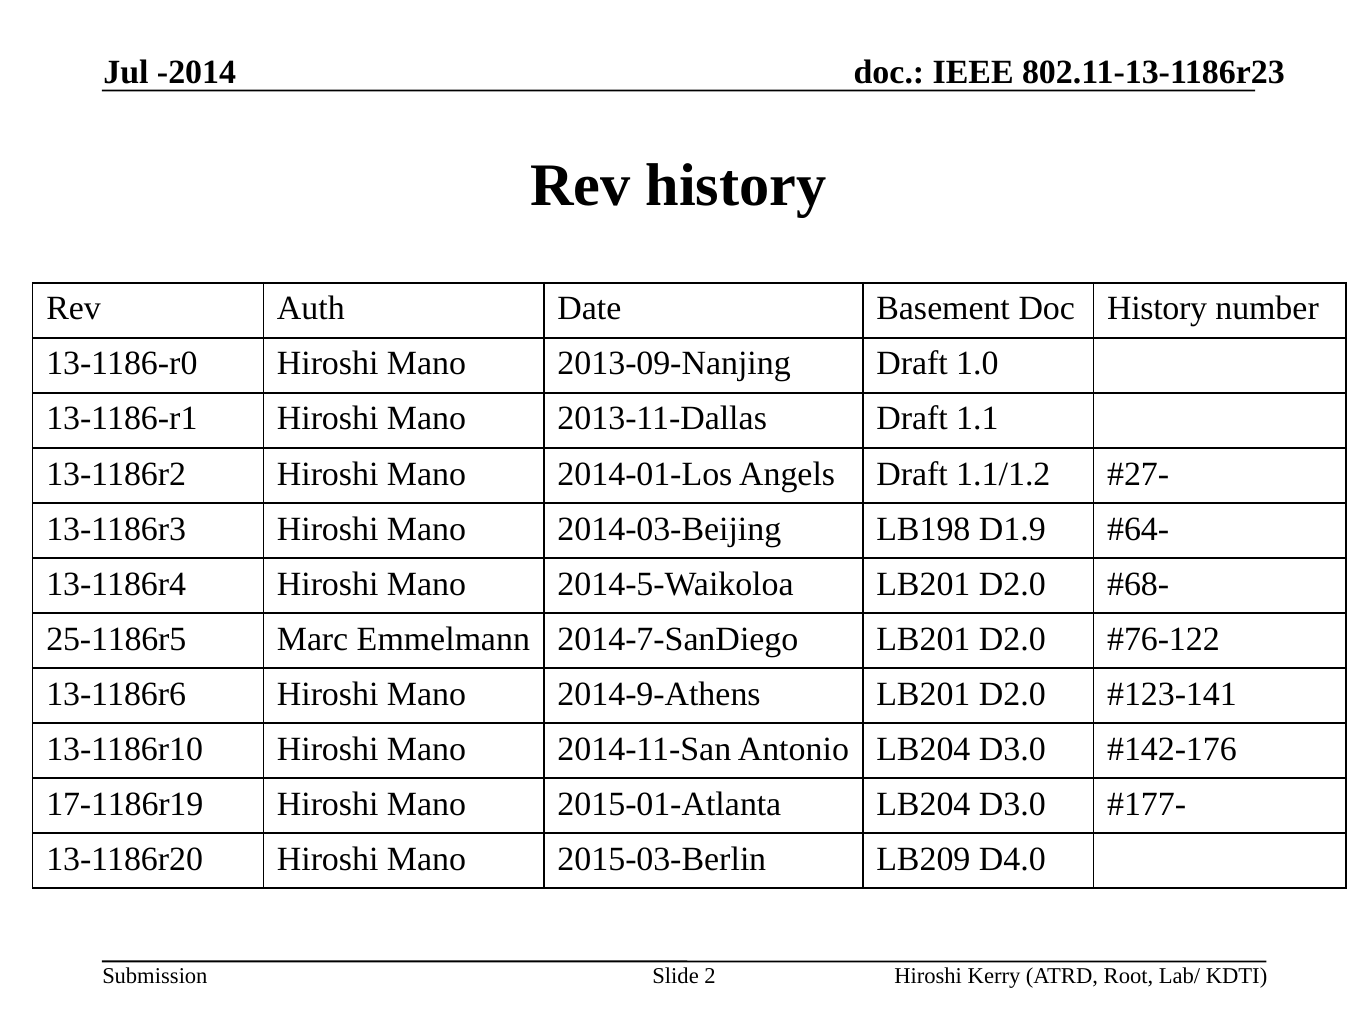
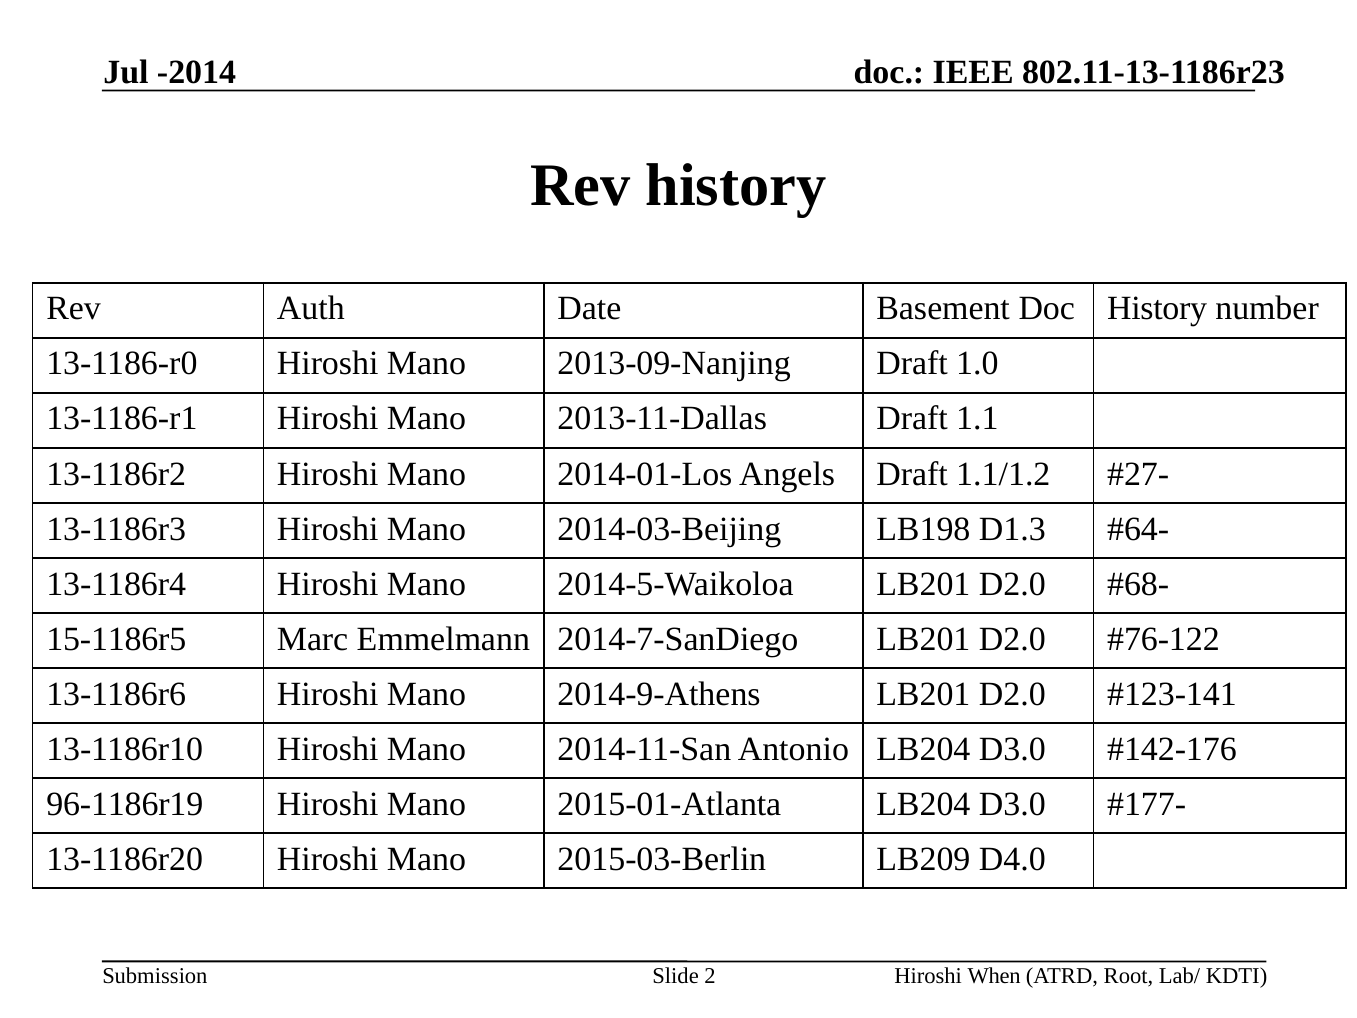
D1.9: D1.9 -> D1.3 (1012, 529)
25-1186r5: 25-1186r5 -> 15-1186r5 (116, 639)
17-1186r19: 17-1186r19 -> 96-1186r19 (125, 804)
Kerry: Kerry -> When (994, 976)
